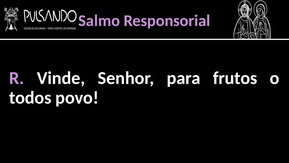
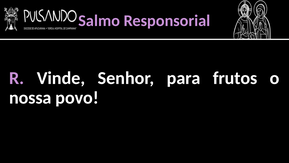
todos: todos -> nossa (30, 97)
